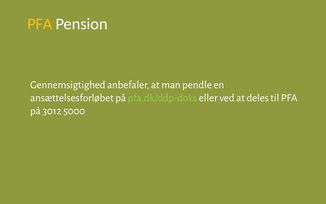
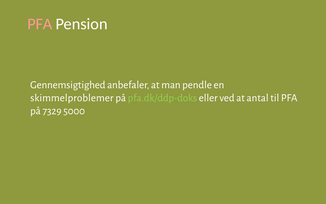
PFA colour: yellow -> pink (40, 24)
ansættelsesforløbet: ansættelsesforløbet -> skimmelproblemer (72, 98)
deles: deles -> antal (258, 98)
3012: 3012 -> 7329 (52, 111)
